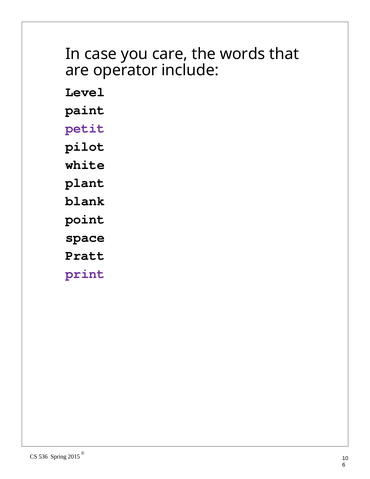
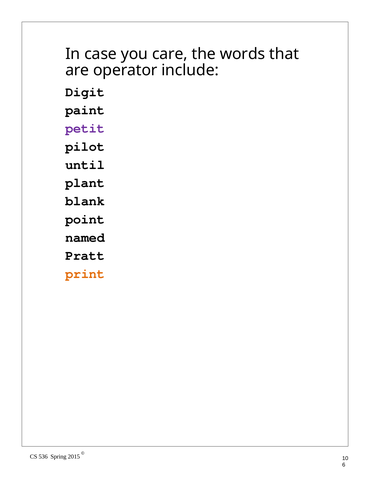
Level: Level -> Digit (85, 92)
white: white -> until (85, 165)
space: space -> named (85, 237)
print colour: purple -> orange (85, 274)
